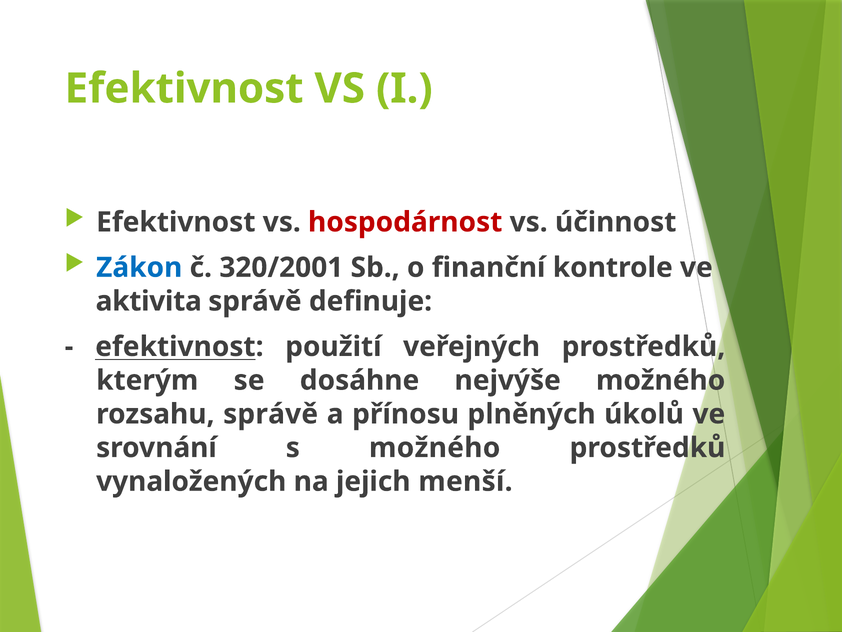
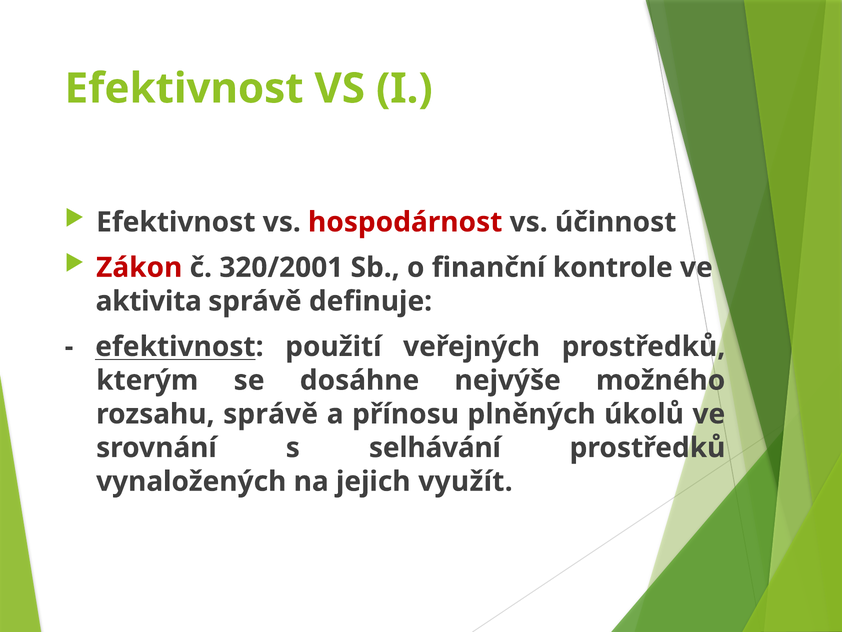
Zákon colour: blue -> red (139, 267)
s možného: možného -> selhávání (435, 447)
menší: menší -> využít (465, 481)
